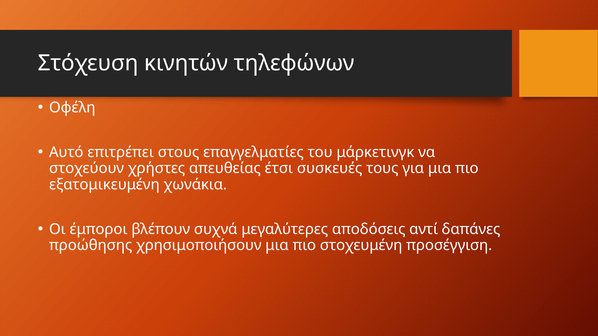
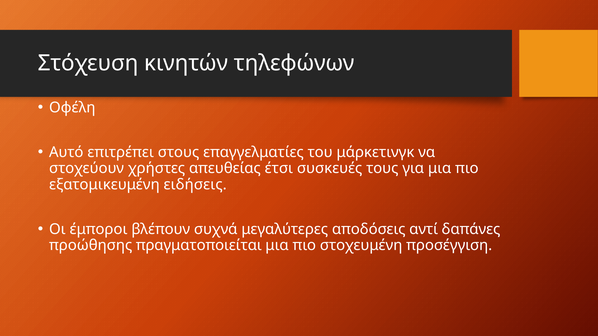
χωνάκια: χωνάκια -> ειδήσεις (195, 185)
χρησιμοποιήσουν: χρησιμοποιήσουν -> πραγματοποιείται (199, 246)
